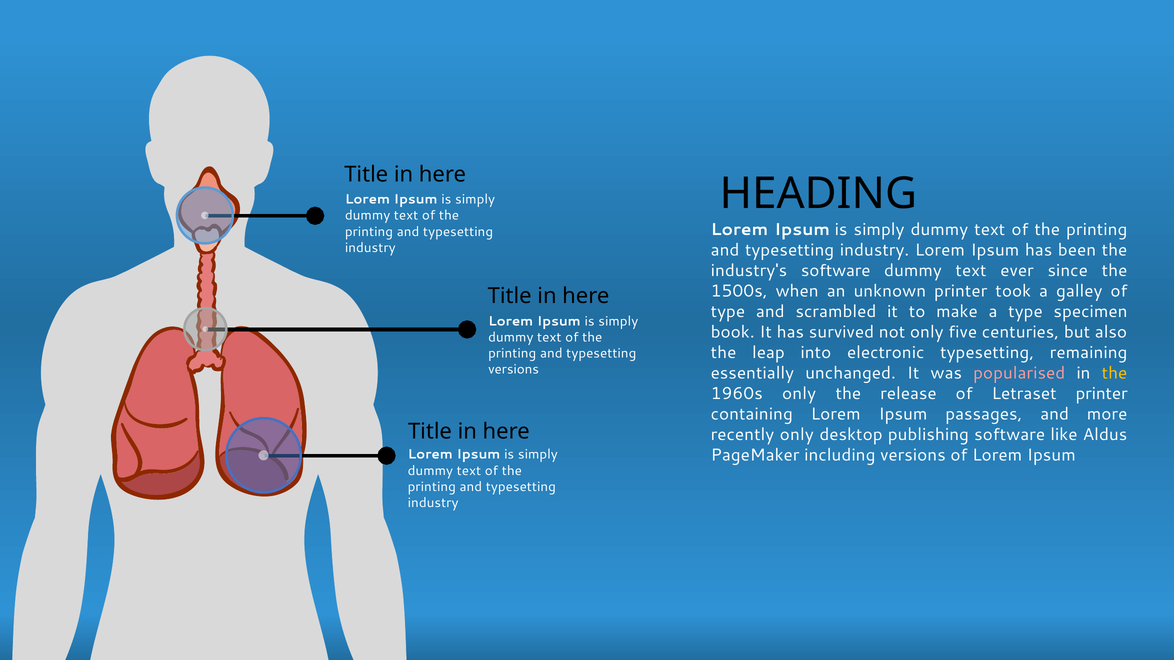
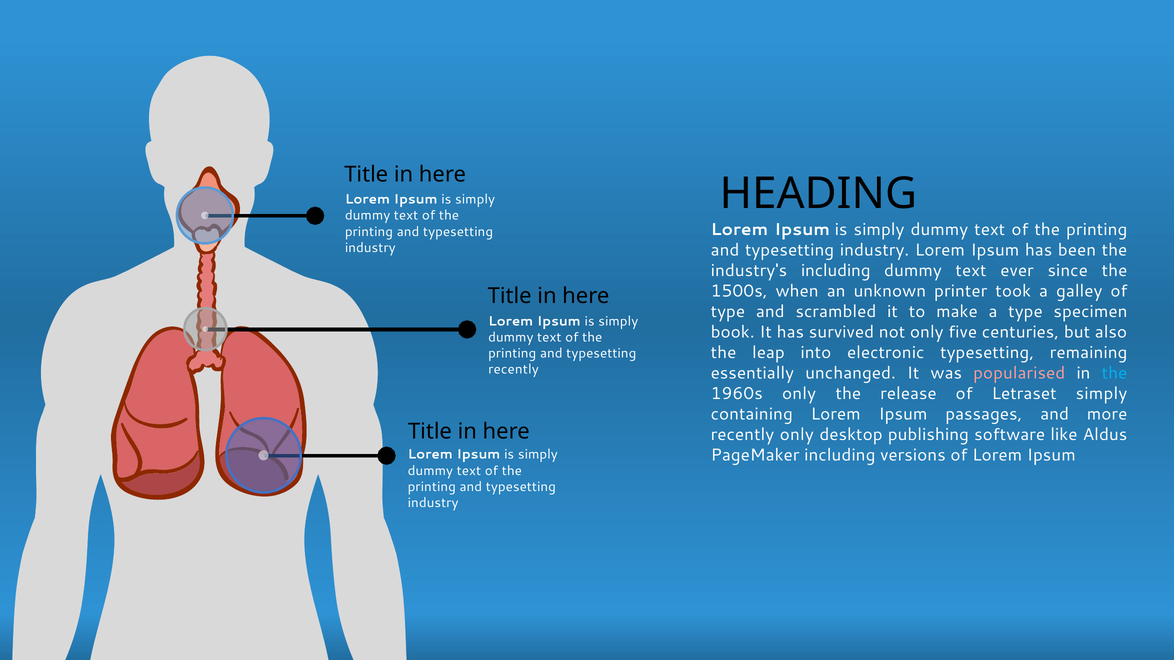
industry's software: software -> including (836, 271)
versions: versions -> recently (513, 370)
the colour: yellow -> light blue (1114, 373)
Letraset printer: printer -> simply (1101, 394)
